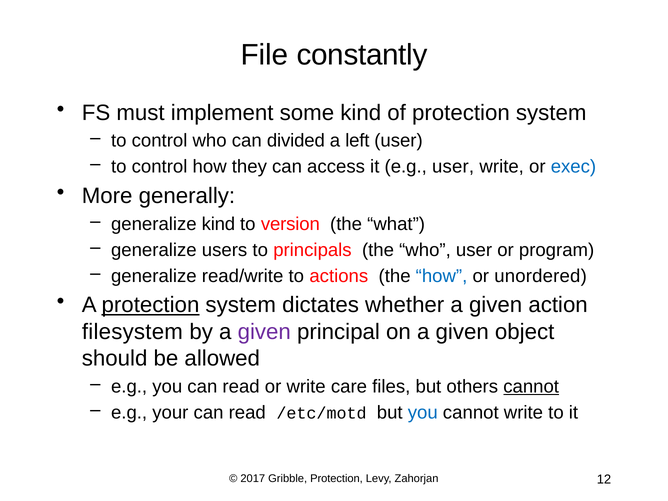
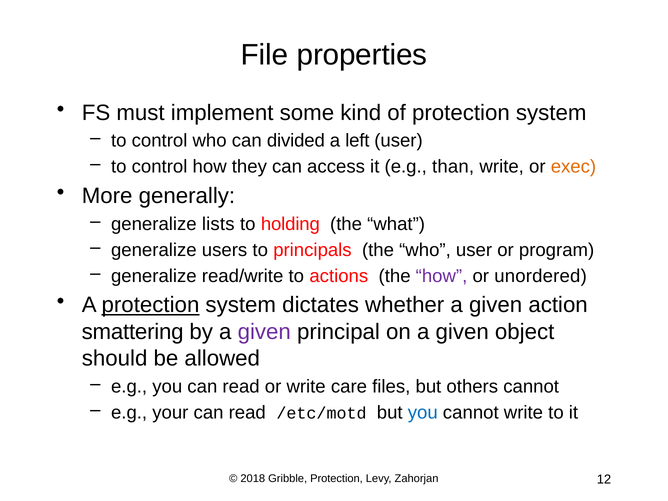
constantly: constantly -> properties (362, 55)
e.g user: user -> than (453, 167)
exec colour: blue -> orange (573, 167)
generalize kind: kind -> lists (218, 224)
version: version -> holding (290, 224)
how colour: blue -> purple (442, 276)
filesystem: filesystem -> smattering (133, 332)
cannot underline: present -> none (531, 387)
2017: 2017 -> 2018 (253, 478)
